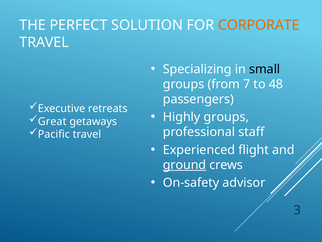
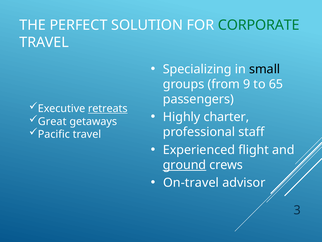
CORPORATE colour: orange -> green (259, 25)
7: 7 -> 9 (247, 84)
48: 48 -> 65 (276, 84)
retreats underline: none -> present (108, 108)
Highly groups: groups -> charter (226, 117)
On-safety: On-safety -> On-travel (191, 182)
